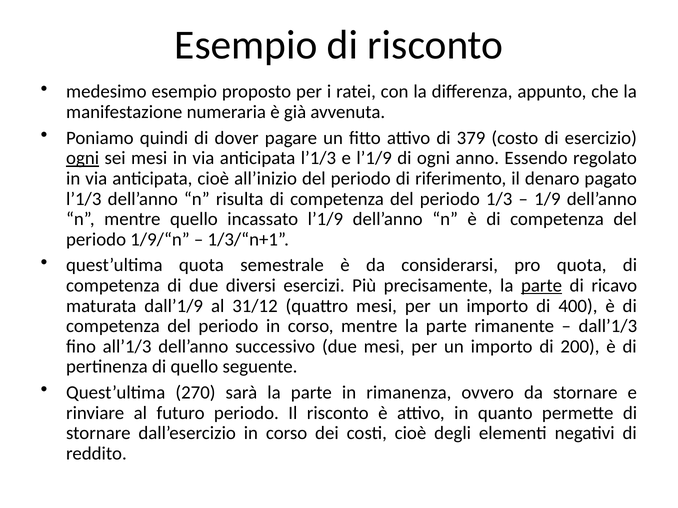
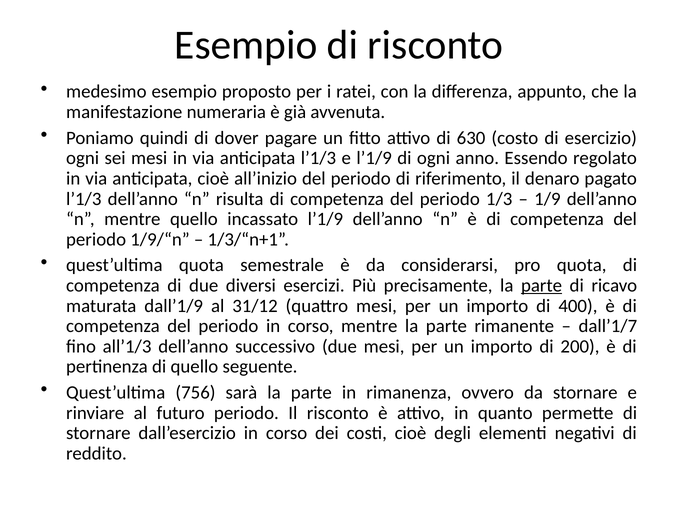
379: 379 -> 630 (471, 138)
ogni underline: present -> none (83, 158)
dall’1/3: dall’1/3 -> dall’1/7 (608, 326)
270: 270 -> 756 (195, 393)
